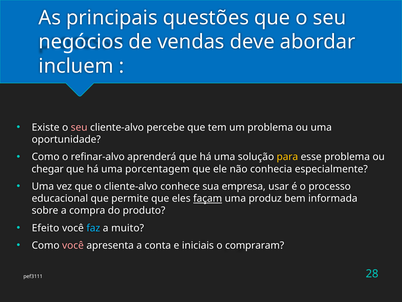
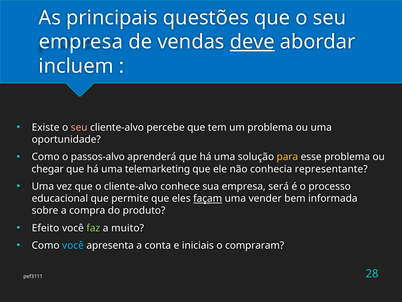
negócios: negócios -> empresa (81, 42)
deve underline: none -> present (252, 42)
refinar-alvo: refinar-alvo -> passos-alvo (98, 157)
porcentagem: porcentagem -> telemarketing (158, 169)
especialmente: especialmente -> representante (331, 169)
usar: usar -> será (279, 186)
produz: produz -> vender (265, 198)
faz colour: light blue -> light green (93, 228)
você colour: pink -> light blue (73, 245)
